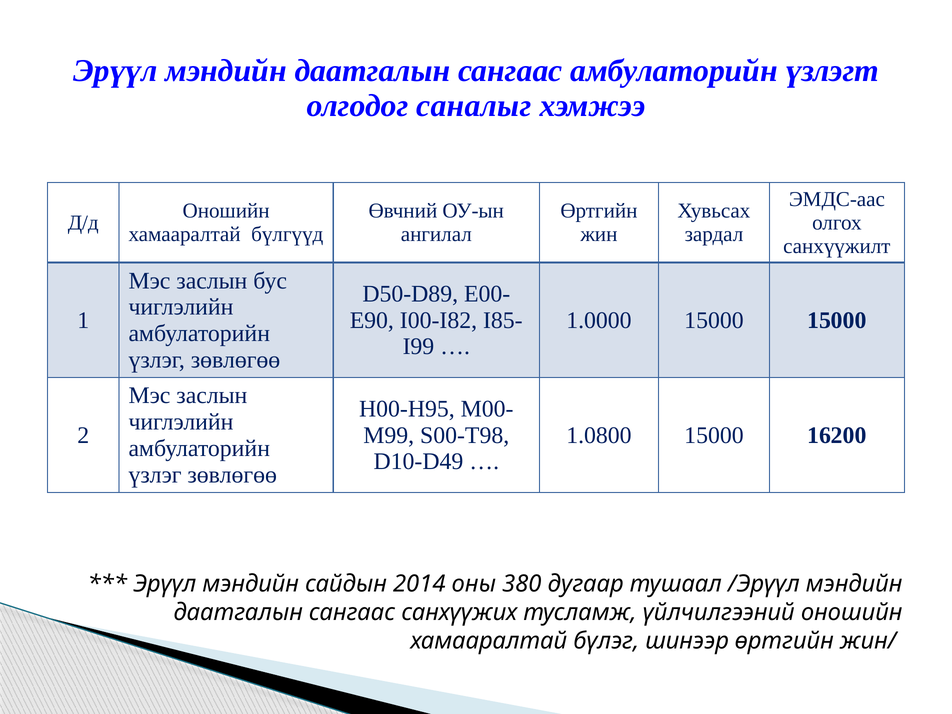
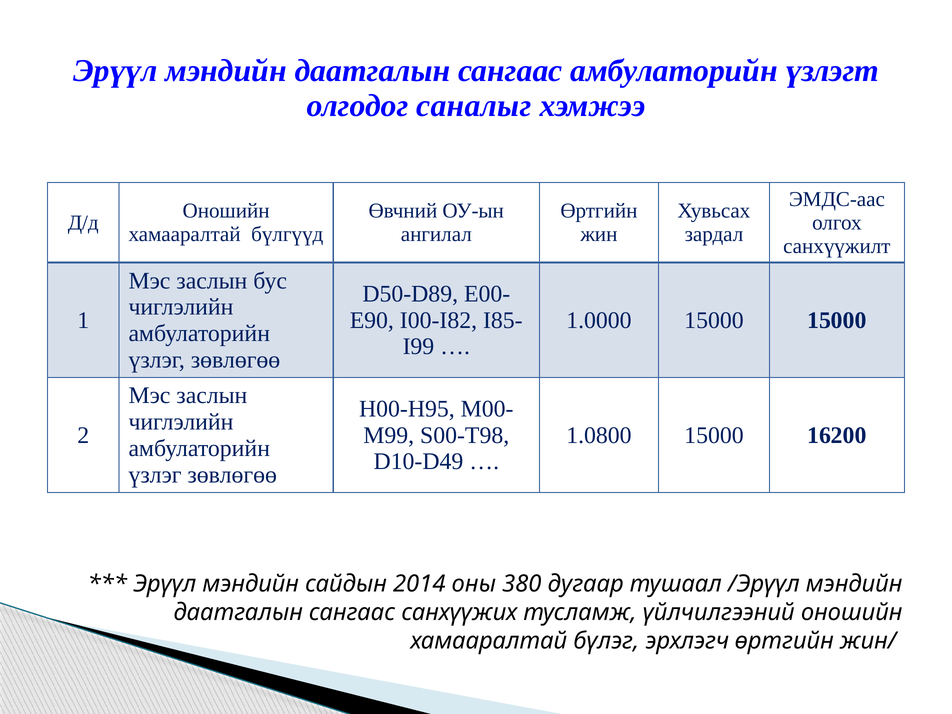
шинээр: шинээр -> эрхлэгч (687, 641)
